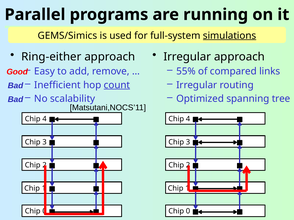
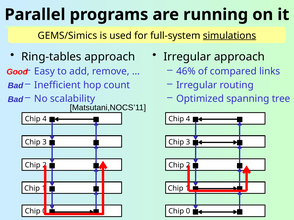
Ring-either: Ring-either -> Ring-tables (51, 57)
55%: 55% -> 46% (186, 71)
count underline: present -> none (117, 85)
